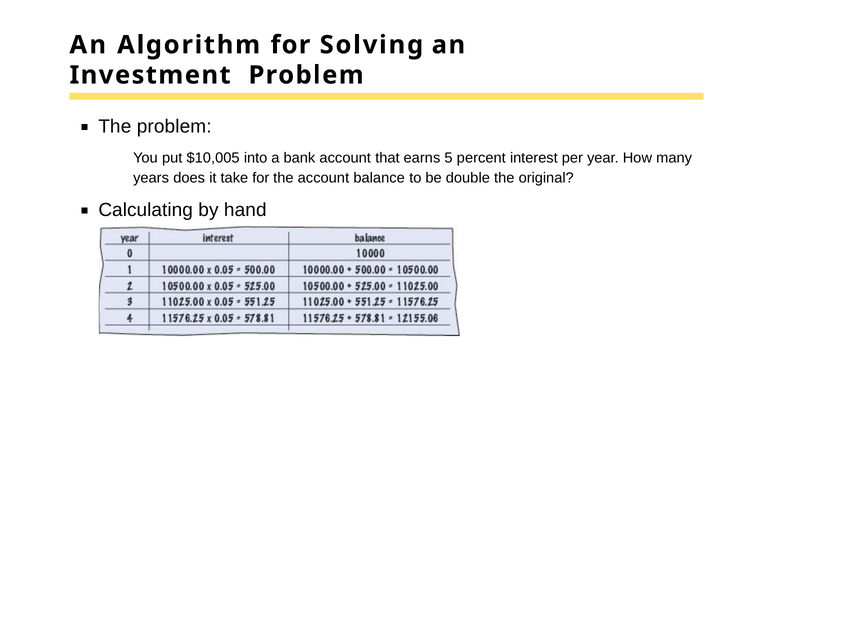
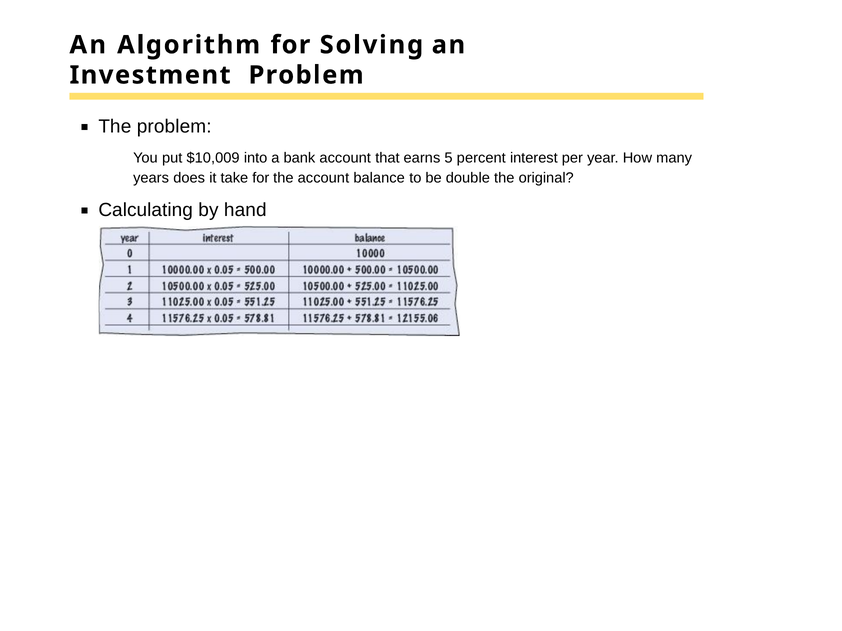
$10,005: $10,005 -> $10,009 (213, 158)
